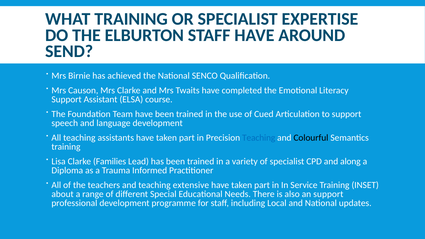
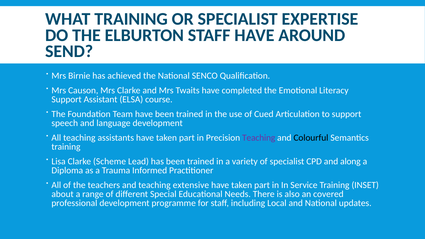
Teaching colour: blue -> purple (259, 138)
Families: Families -> Scheme (110, 161)
an support: support -> covered (328, 194)
